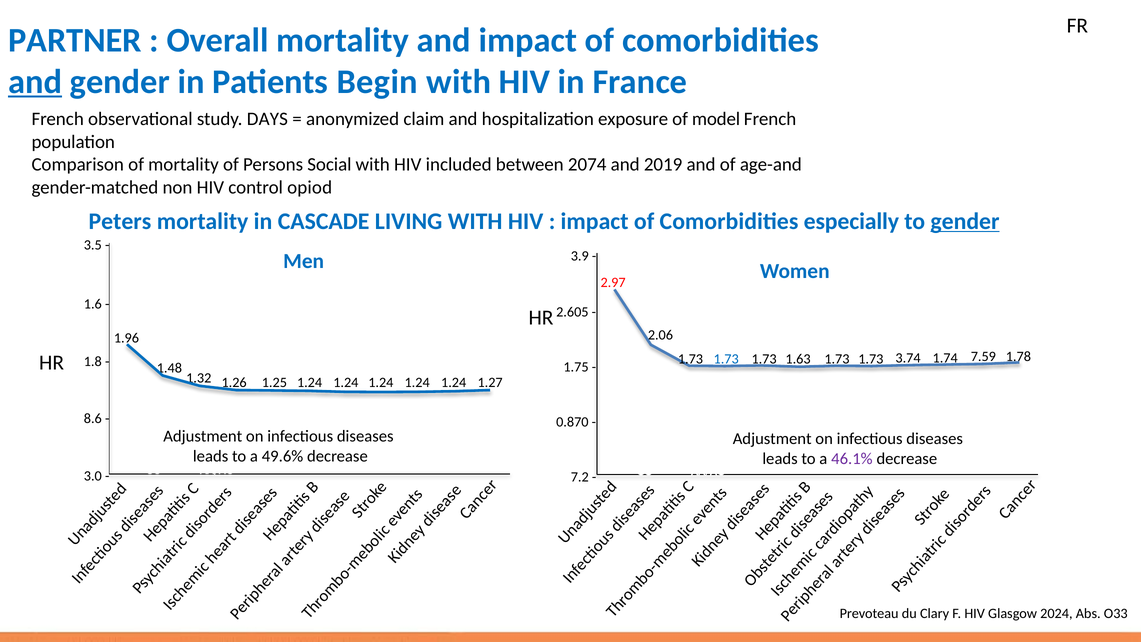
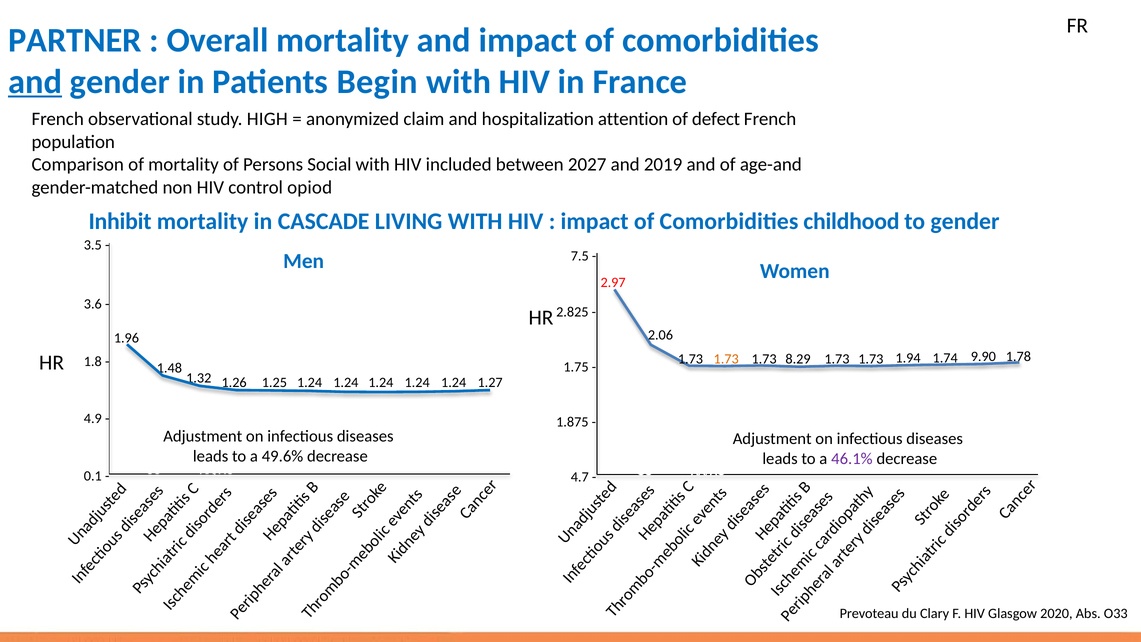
DAYS: DAYS -> HIGH (267, 119)
exposure: exposure -> attention (633, 119)
model: model -> defect (716, 119)
2074: 2074 -> 2027 (587, 165)
Peters: Peters -> Inhibit (120, 221)
especially: especially -> childhood (851, 221)
gender underline: present -> none (965, 221)
3.9: 3.9 -> 7.5 (580, 256)
1.6: 1.6 -> 3.6 (93, 304)
2.605: 2.605 -> 2.825 (572, 312)
1.73 colour: blue -> orange (726, 359)
1.63: 1.63 -> 8.29 (798, 359)
3.74: 3.74 -> 1.94 (908, 358)
7.59: 7.59 -> 9.90 (983, 356)
8.6: 8.6 -> 4.9 (93, 419)
0.870: 0.870 -> 1.875 (572, 422)
3.0: 3.0 -> 0.1 (93, 476)
7.2: 7.2 -> 4.7 (580, 477)
2024: 2024 -> 2020 (1056, 613)
